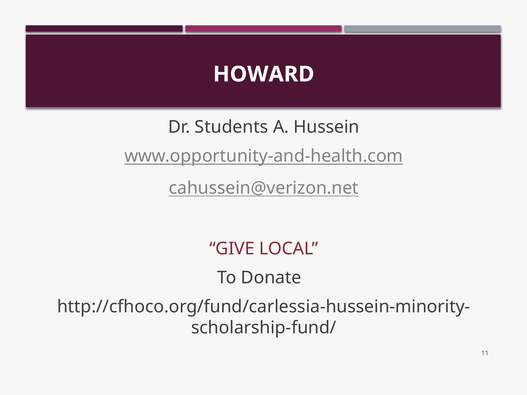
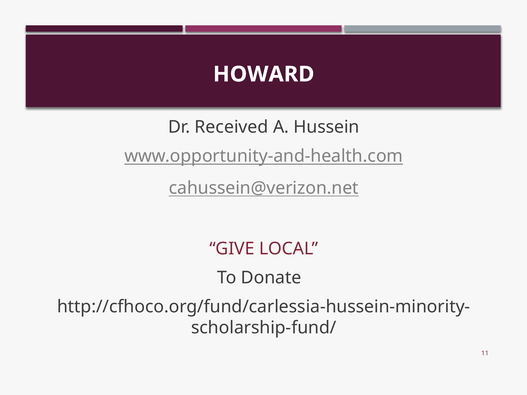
Students: Students -> Received (232, 127)
